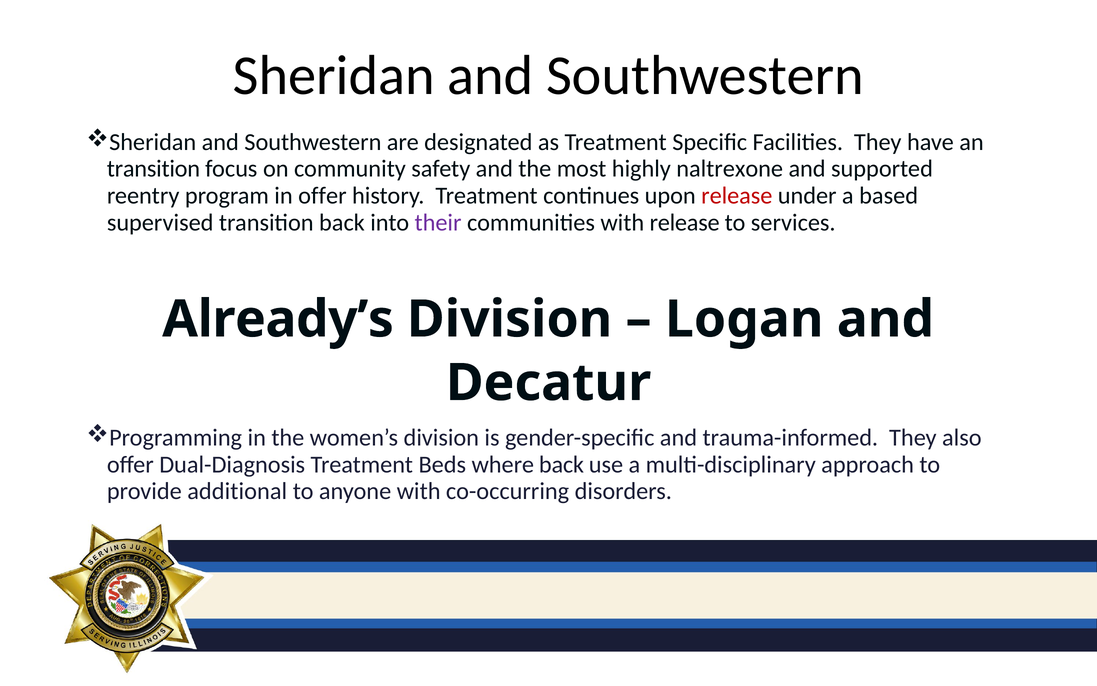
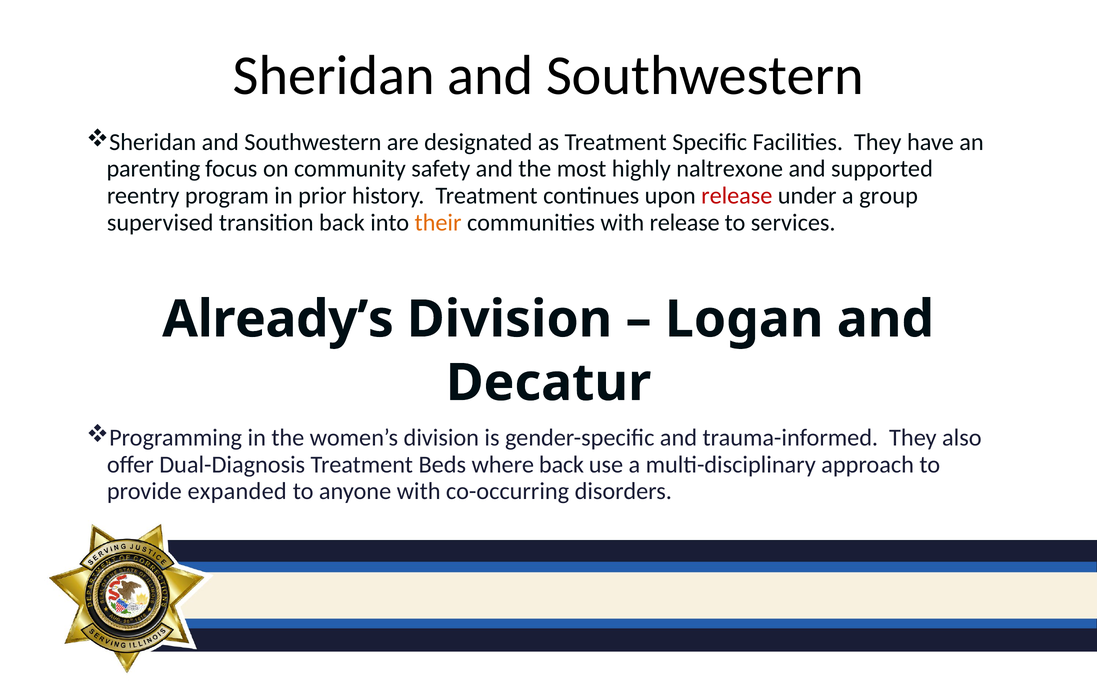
transition: transition -> parenting (153, 169)
in offer: offer -> prior (322, 196)
based: based -> group (889, 196)
their colour: purple -> orange (438, 222)
additional: additional -> expanded (237, 491)
